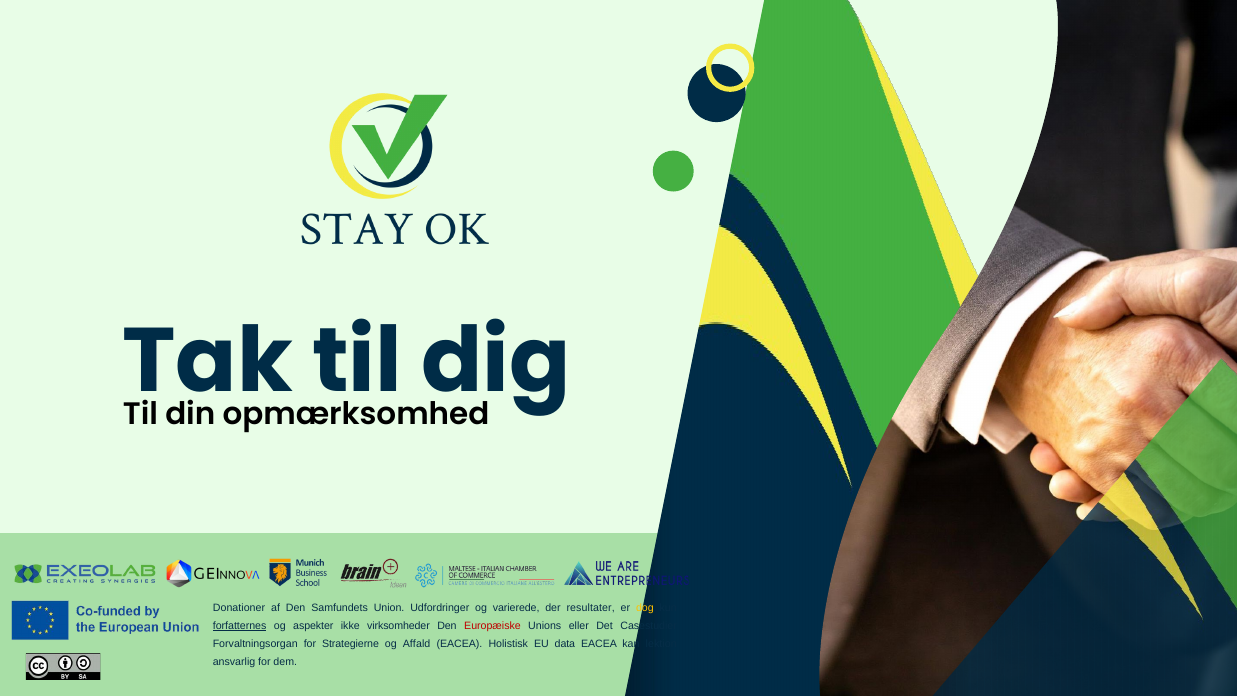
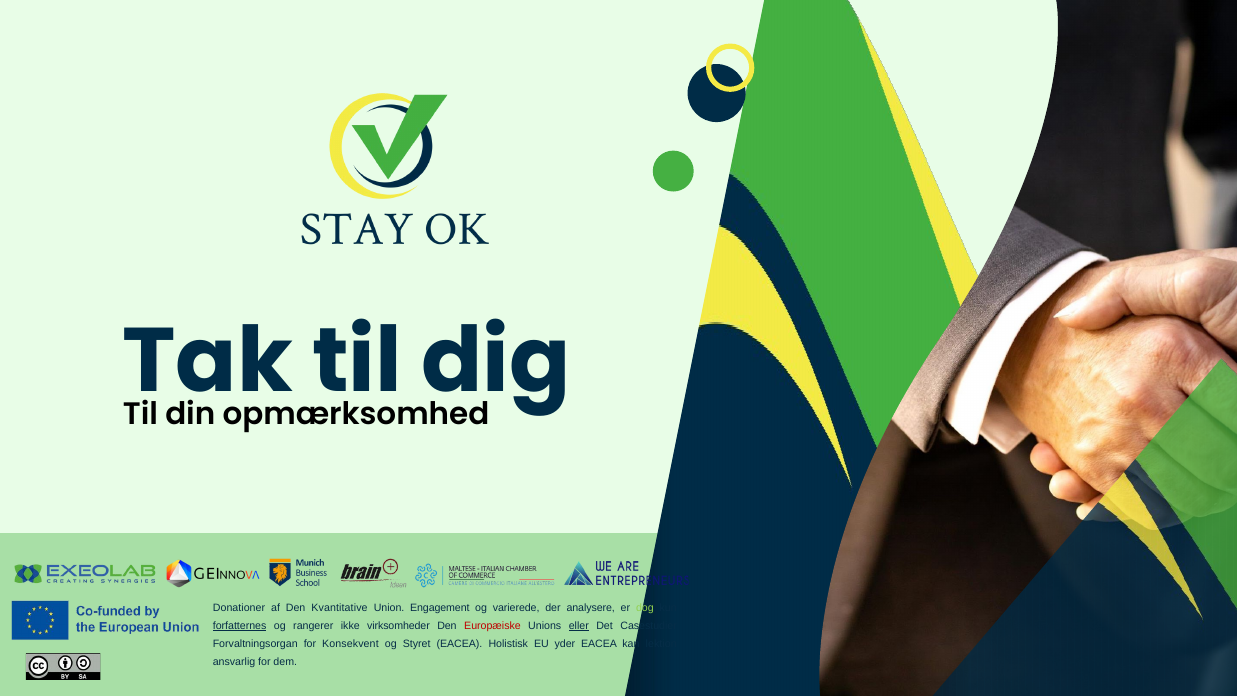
Samfundets: Samfundets -> Kvantitative (340, 608)
Udfordringer: Udfordringer -> Engagement (440, 608)
resultater: resultater -> analysere (591, 608)
dog colour: yellow -> light green (645, 608)
aspekter: aspekter -> rangerer (313, 626)
eller underline: none -> present (579, 626)
Strategierne: Strategierne -> Konsekvent (350, 644)
Affald: Affald -> Styret (417, 644)
data: data -> yder (565, 644)
